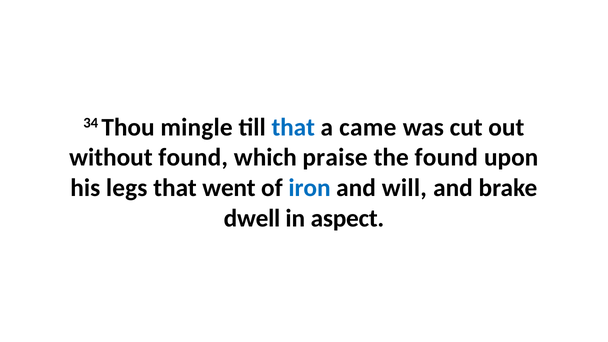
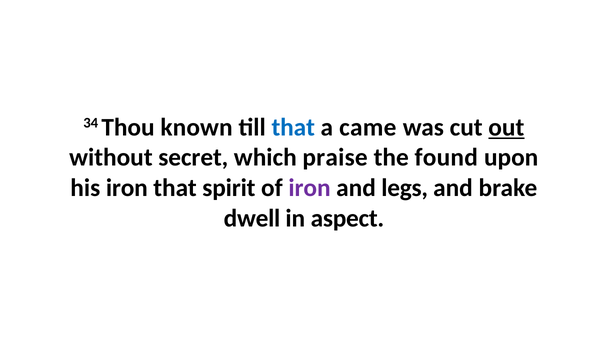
mingle: mingle -> known (197, 127)
out underline: none -> present (506, 127)
without found: found -> secret (193, 158)
his legs: legs -> iron (127, 188)
went: went -> spirit (229, 188)
iron colour: blue -> purple (309, 188)
will: will -> legs (405, 188)
